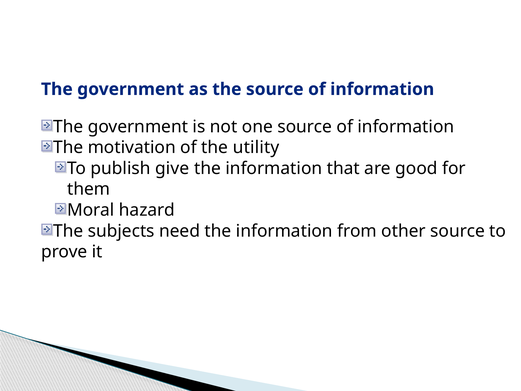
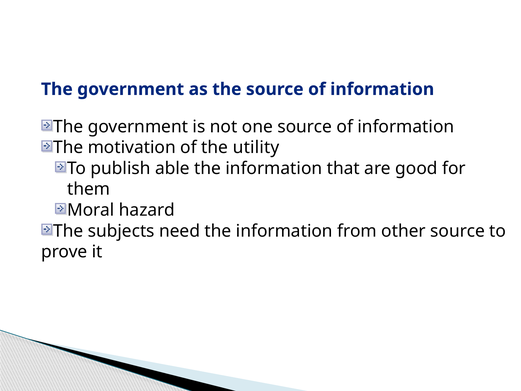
give: give -> able (172, 168)
